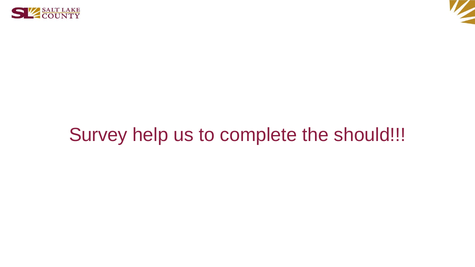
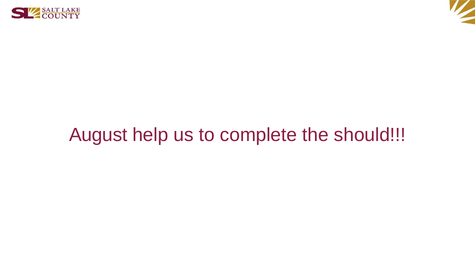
Survey: Survey -> August (98, 135)
